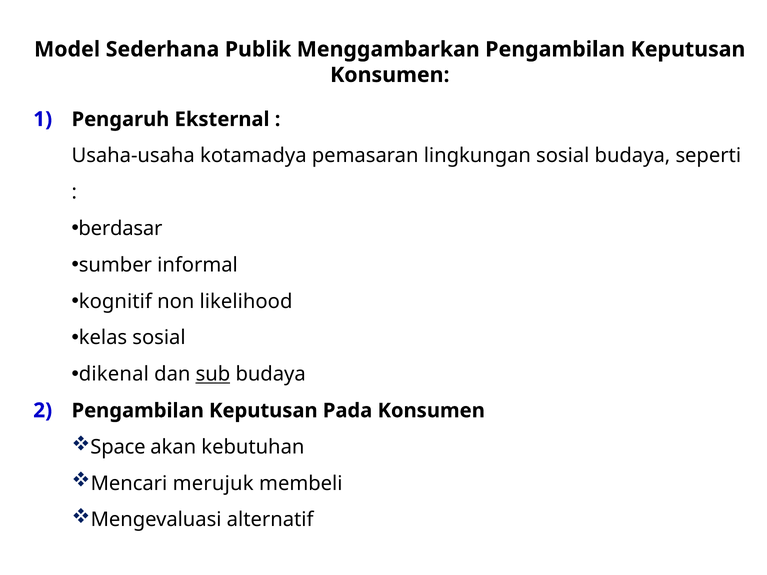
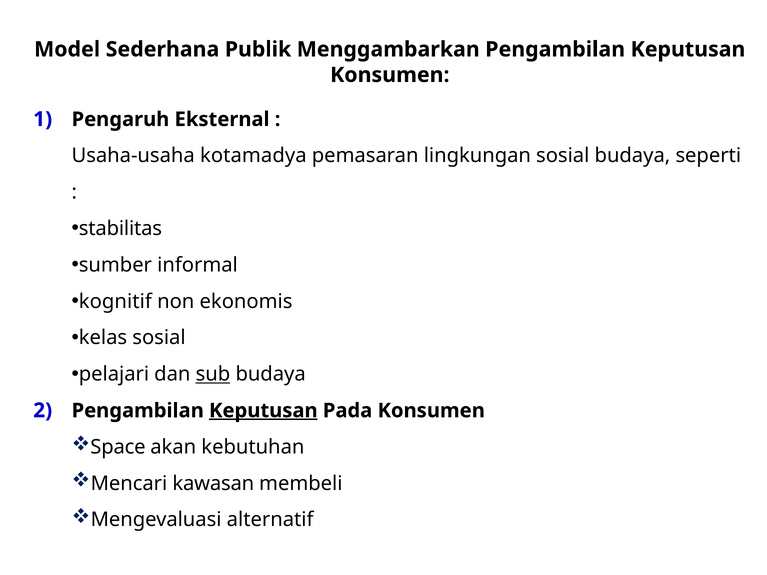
berdasar: berdasar -> stabilitas (120, 229)
likelihood: likelihood -> ekonomis (246, 302)
dikenal: dikenal -> pelajari (114, 374)
Keputusan underline: none -> present (263, 411)
merujuk: merujuk -> kawasan (213, 484)
